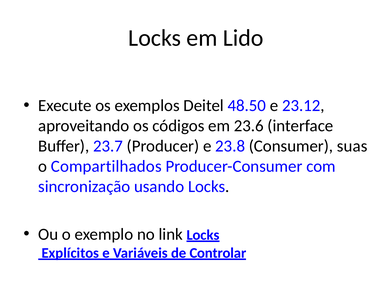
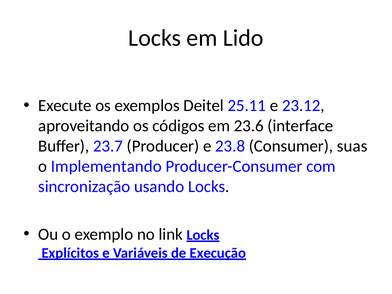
48.50: 48.50 -> 25.11 (247, 106)
Compartilhados: Compartilhados -> Implementando (106, 166)
Controlar: Controlar -> Execução (218, 253)
